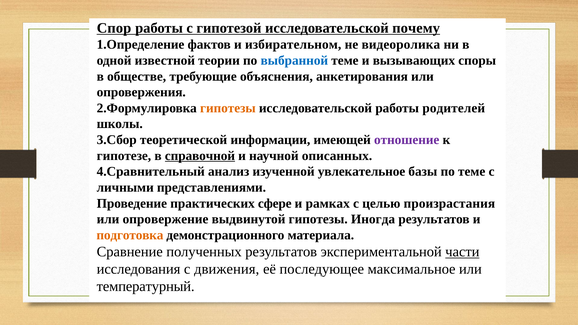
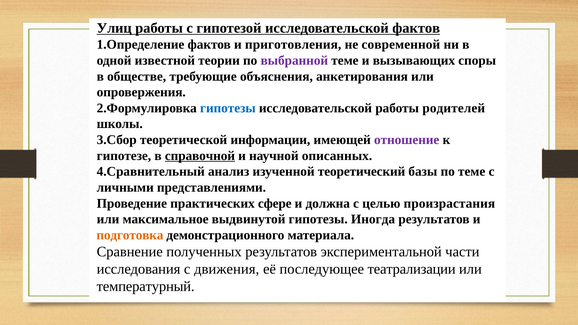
Спор: Спор -> Улиц (114, 28)
исследовательской почему: почему -> фактов (416, 28)
избирательном: избирательном -> приготовления (293, 45)
видеоролика: видеоролика -> современной (401, 45)
выбранной colour: blue -> purple (294, 60)
гипотезы colour: orange -> blue (228, 108)
увлекательное: увлекательное -> теоретический (362, 172)
рамках: рамках -> должна (328, 203)
опровержение: опровержение -> максимальное (166, 219)
части underline: present -> none (462, 252)
максимальное: максимальное -> театрализации (412, 269)
